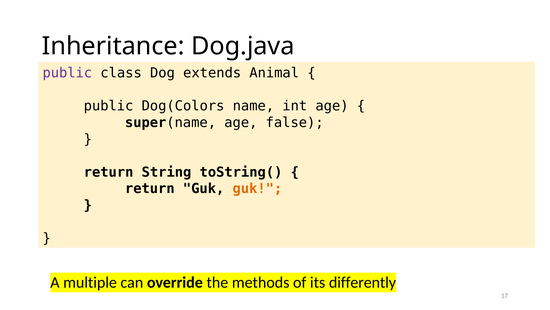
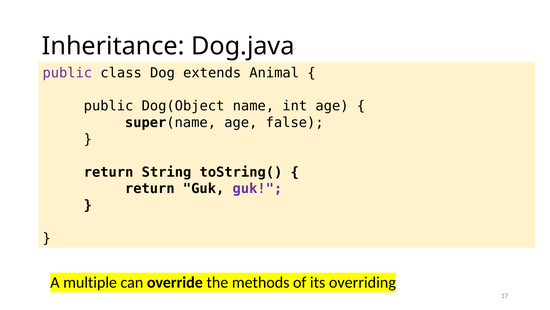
Dog(Colors: Dog(Colors -> Dog(Object (183, 106)
guk colour: orange -> purple (257, 188)
differently: differently -> overriding (362, 282)
